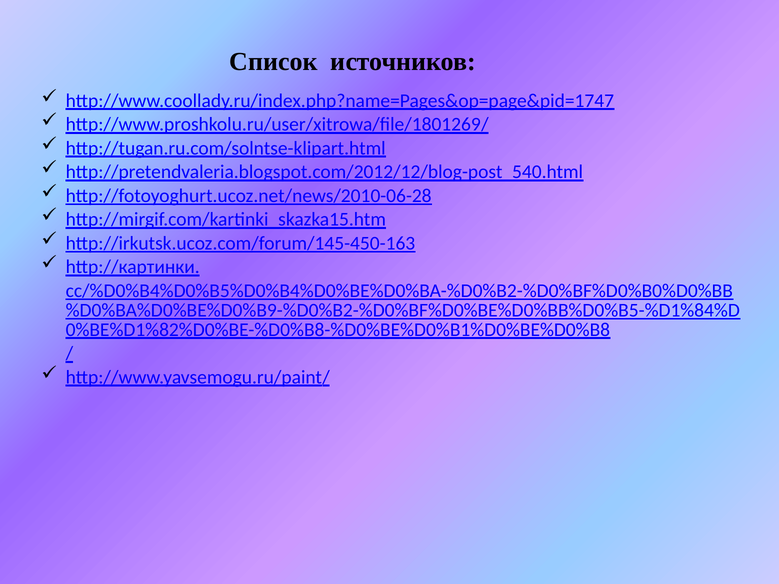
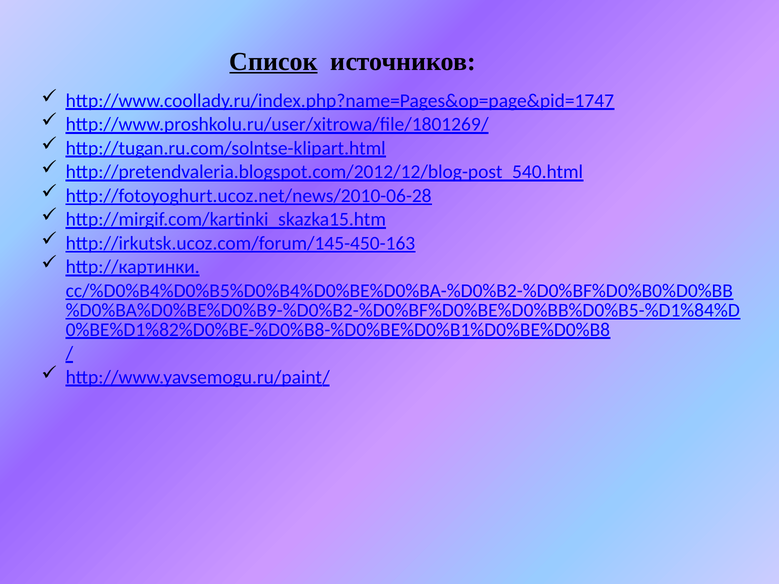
Список underline: none -> present (273, 62)
